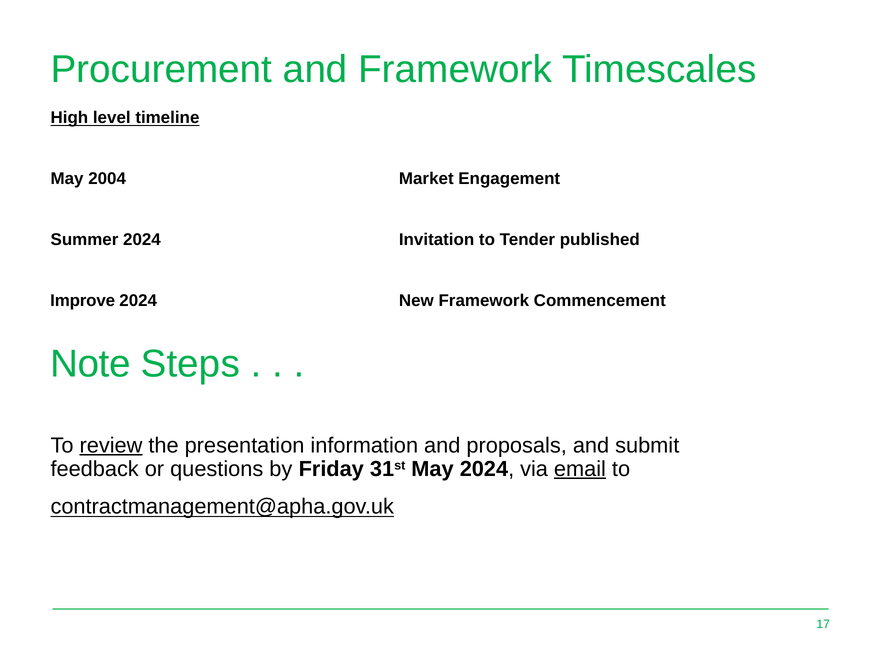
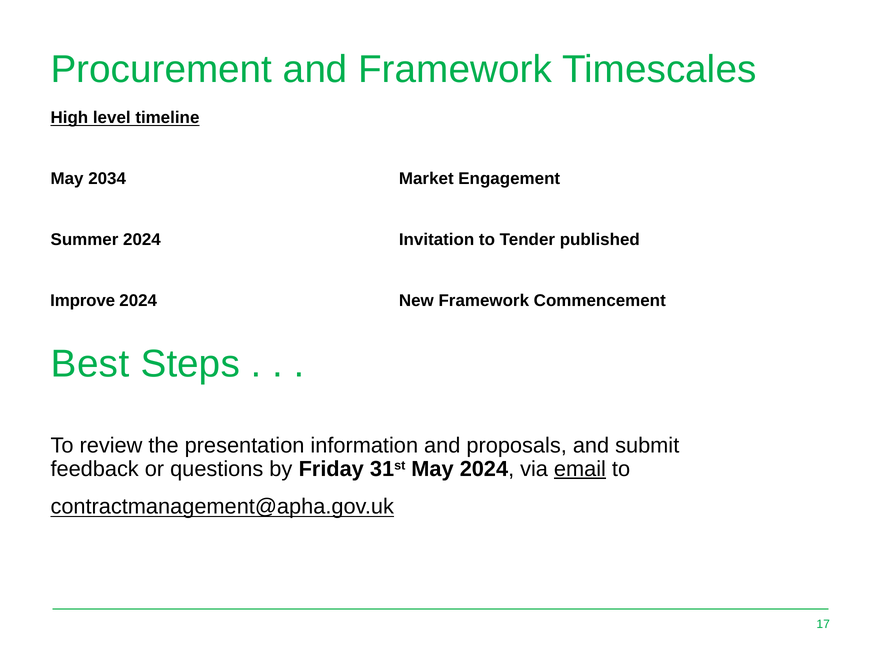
2004: 2004 -> 2034 (107, 179)
Note: Note -> Best (90, 364)
review underline: present -> none (111, 445)
